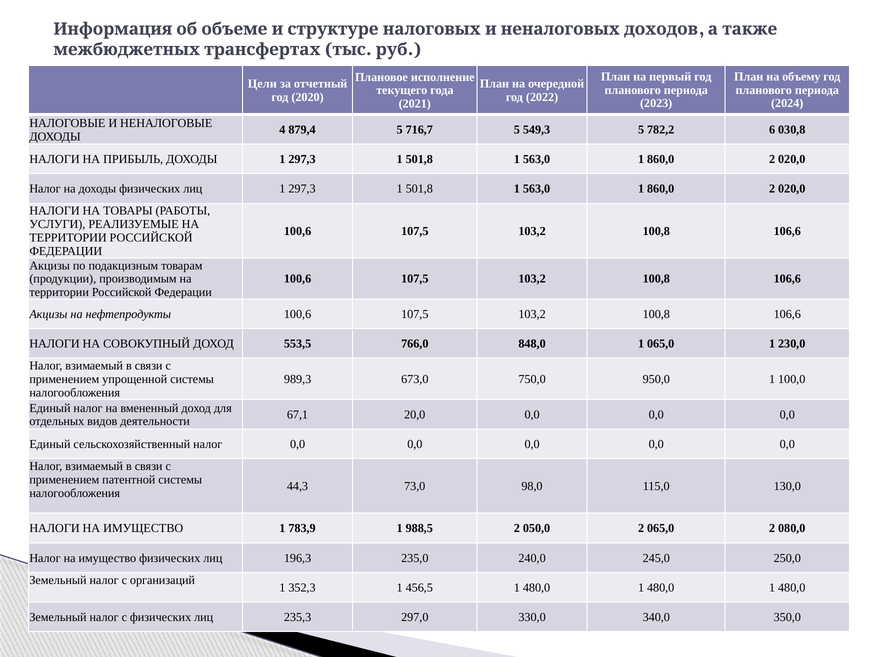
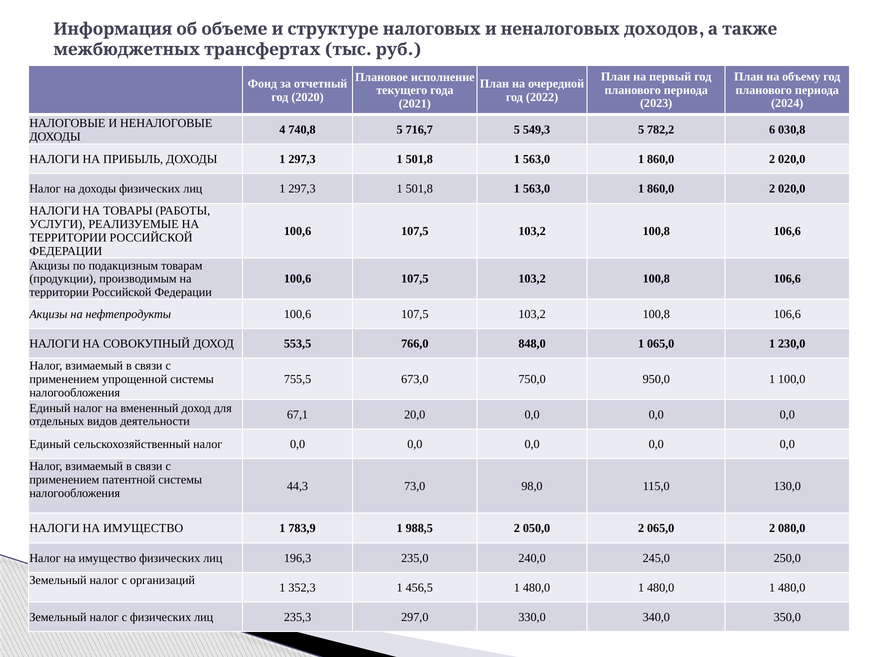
Цели: Цели -> Фонд (262, 84)
879,4: 879,4 -> 740,8 (302, 130)
989,3: 989,3 -> 755,5 (298, 379)
